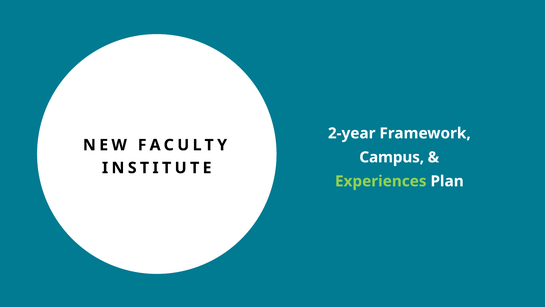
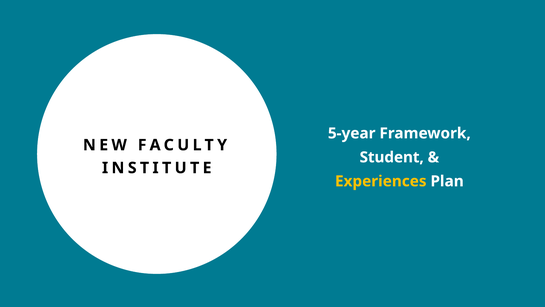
2-year: 2-year -> 5-year (352, 133)
Campus: Campus -> Student (392, 157)
Experiences colour: light green -> yellow (381, 181)
